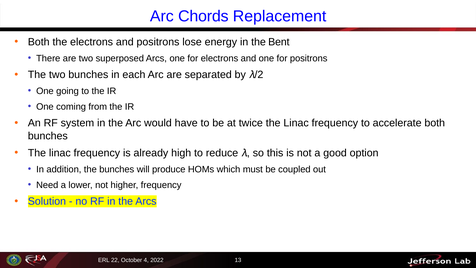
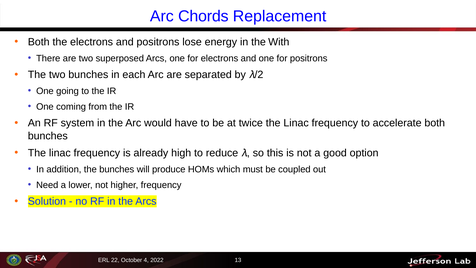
Bent: Bent -> With (279, 42)
